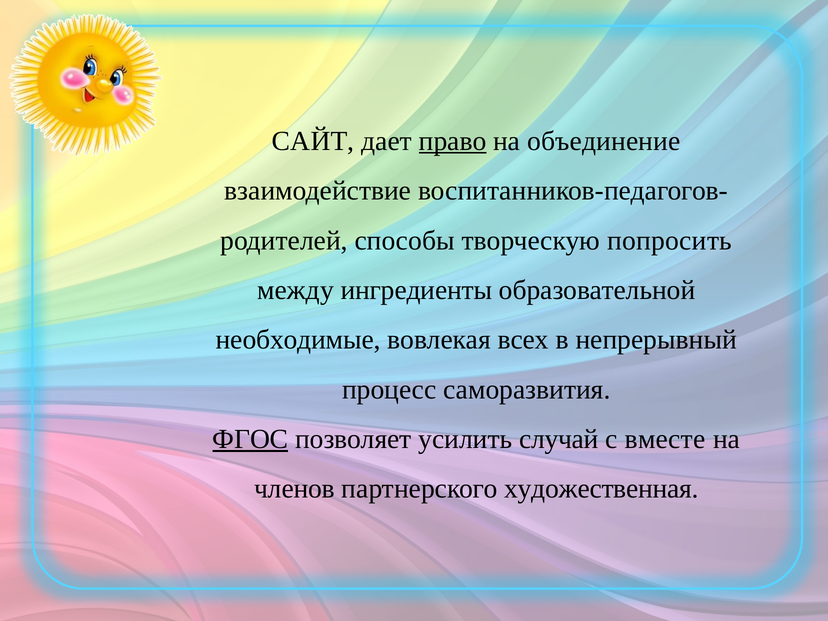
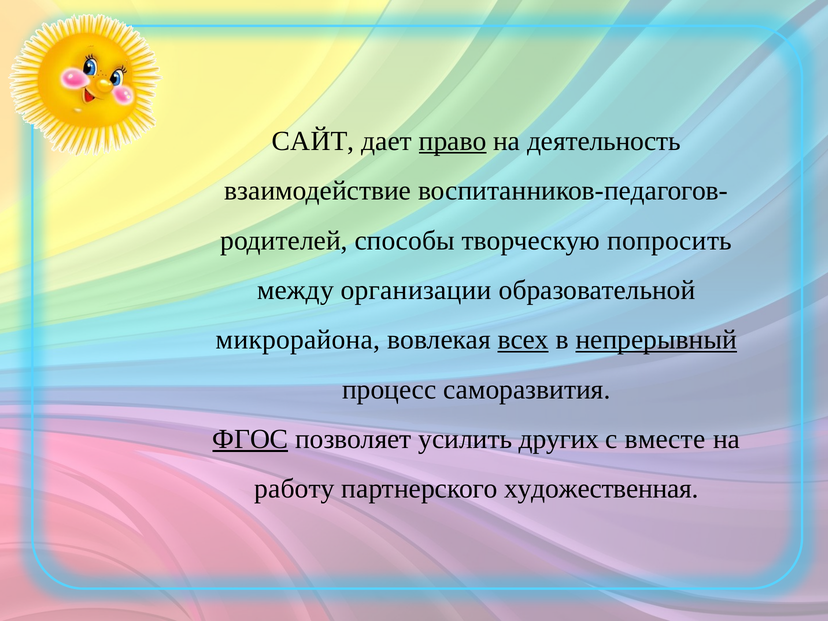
объединение: объединение -> деятельность (604, 141)
ингредиенты: ингредиенты -> организации (416, 290)
необходимые: необходимые -> микрорайона (298, 340)
всех underline: none -> present (523, 340)
непрерывный underline: none -> present (656, 340)
случай: случай -> других (559, 439)
членов: членов -> работу (294, 489)
